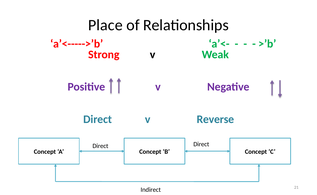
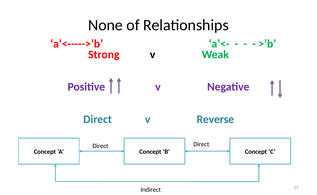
Place: Place -> None (105, 25)
